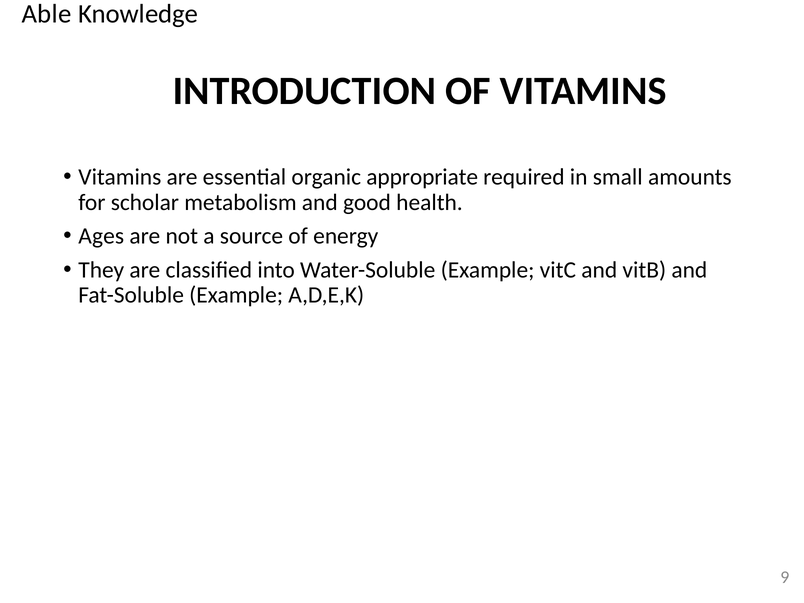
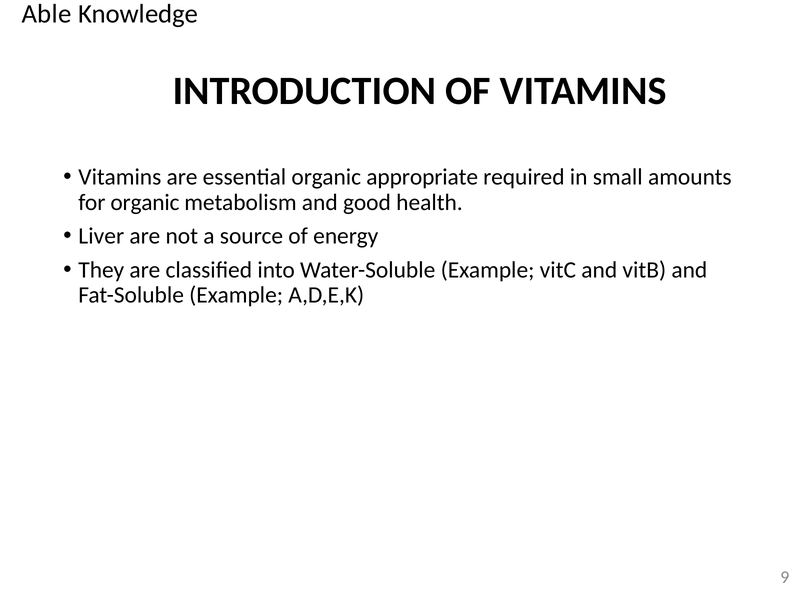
for scholar: scholar -> organic (145, 202)
Ages: Ages -> Liver (101, 236)
